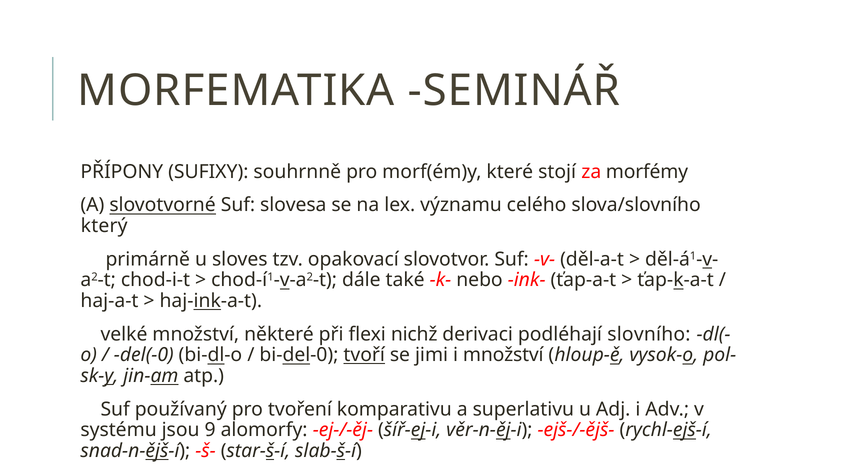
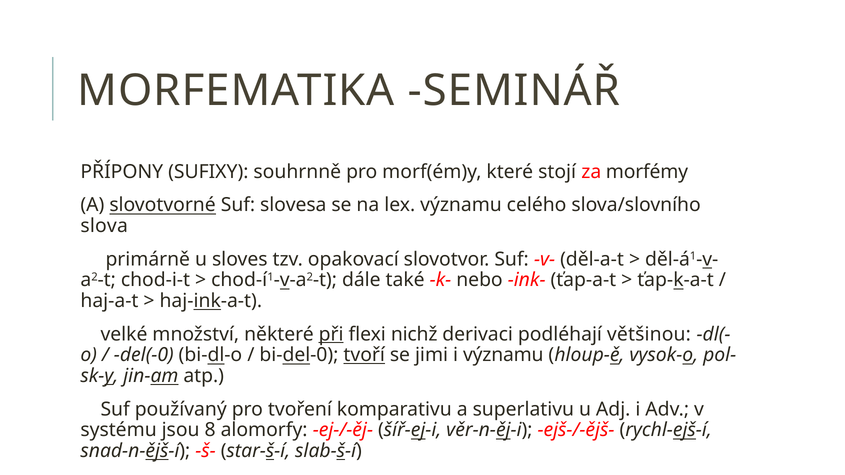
který: který -> slova (104, 226)
při underline: none -> present (331, 334)
slovního: slovního -> většinou (649, 334)
i množství: množství -> významu (503, 355)
9: 9 -> 8 (210, 430)
